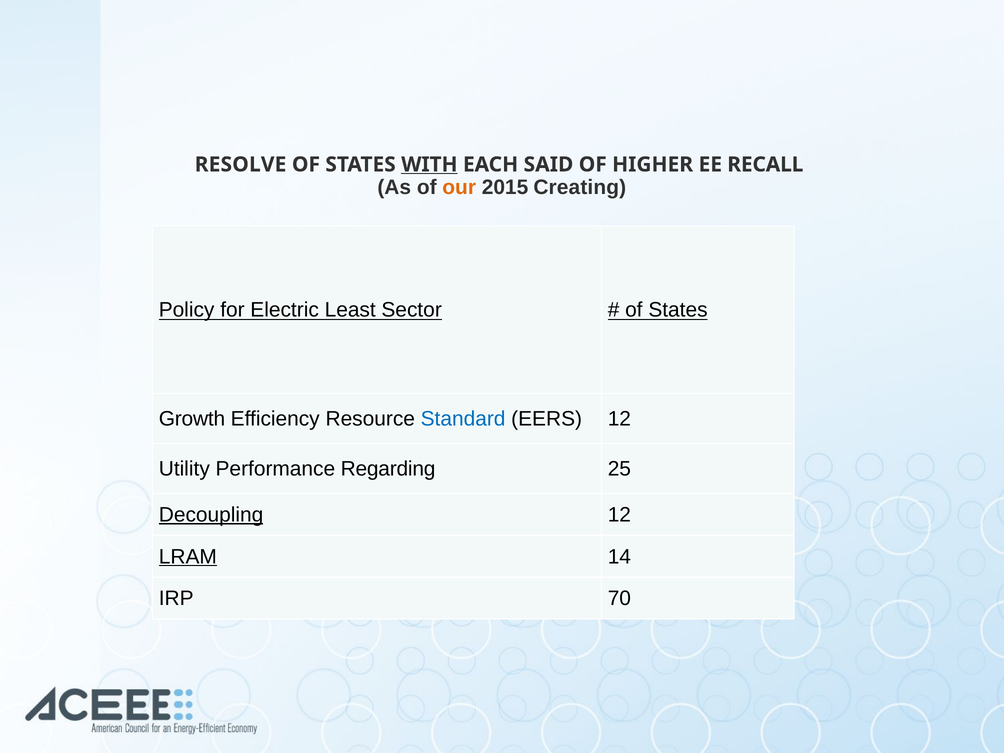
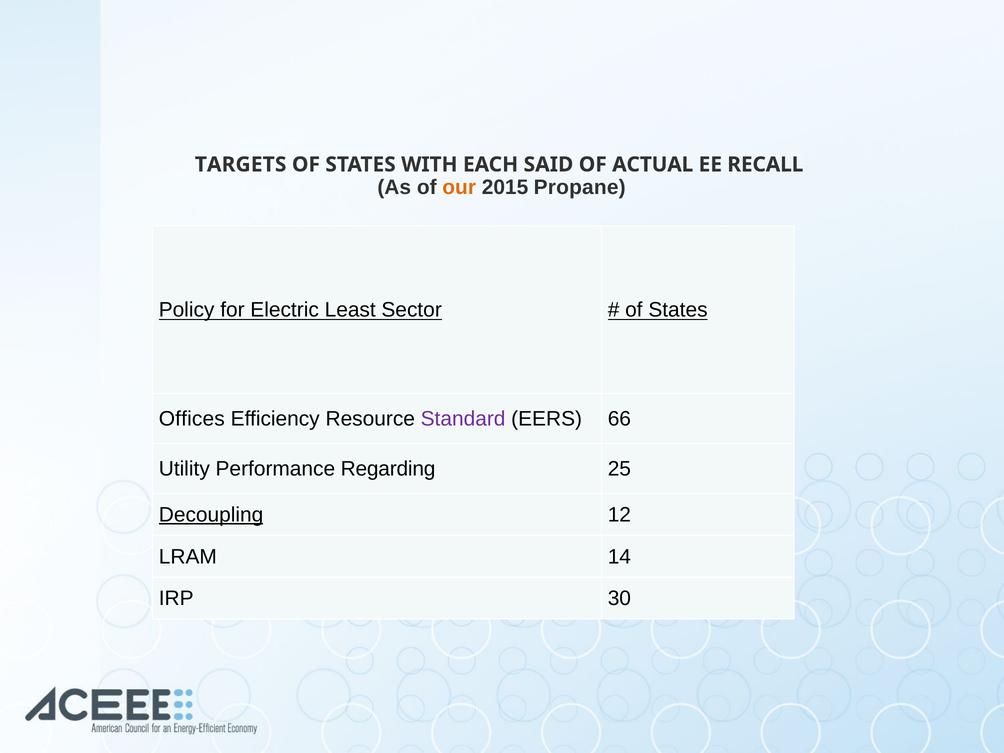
RESOLVE: RESOLVE -> TARGETS (241, 164)
WITH underline: present -> none (429, 164)
HIGHER: HIGHER -> ACTUAL (653, 164)
Creating: Creating -> Propane (580, 187)
Growth: Growth -> Offices (192, 419)
Standard colour: blue -> purple (463, 419)
EERS 12: 12 -> 66 (619, 419)
LRAM underline: present -> none (188, 557)
70: 70 -> 30 (619, 598)
